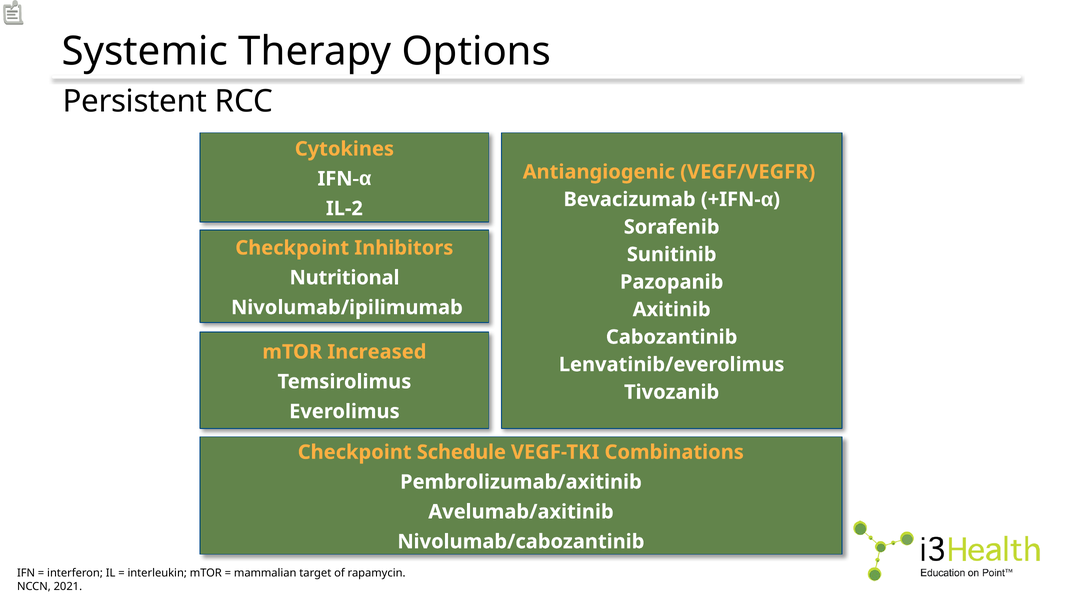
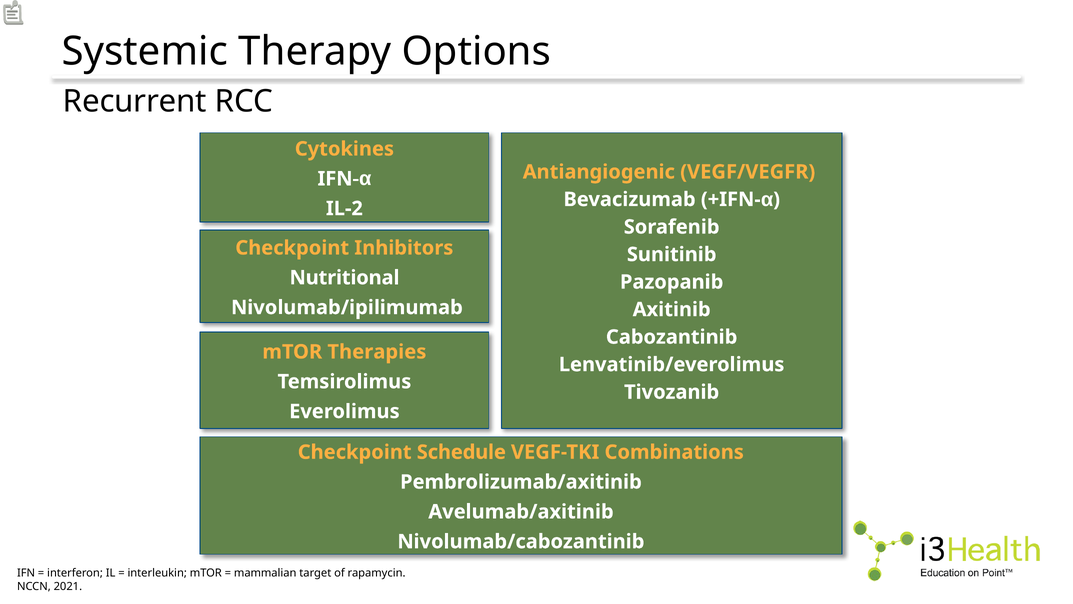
Persistent: Persistent -> Recurrent (135, 102)
Increased: Increased -> Therapies (377, 352)
